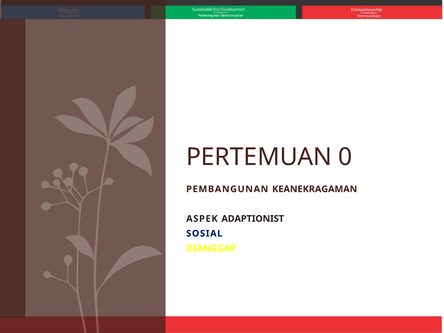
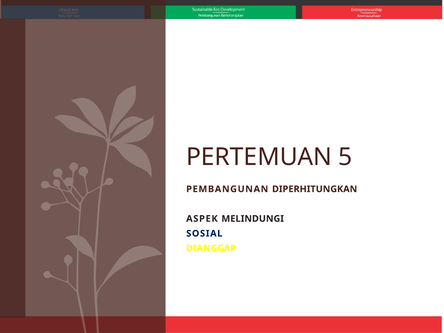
0: 0 -> 5 (345, 157)
KEANEKRAGAMAN: KEANEKRAGAMAN -> DIPERHITUNGKAN (315, 189)
ADAPTIONIST: ADAPTIONIST -> MELINDUNGI (253, 219)
